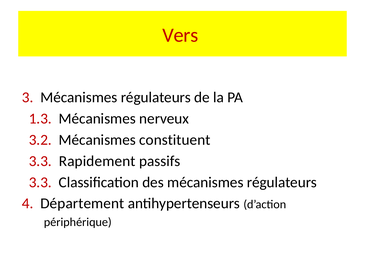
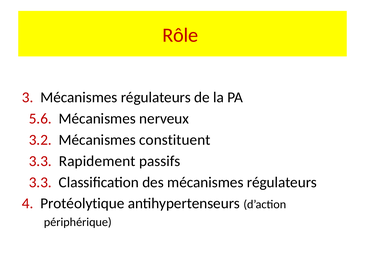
Vers: Vers -> Rôle (180, 35)
1.3: 1.3 -> 5.6 (40, 119)
Département: Département -> Protéolytique (82, 204)
